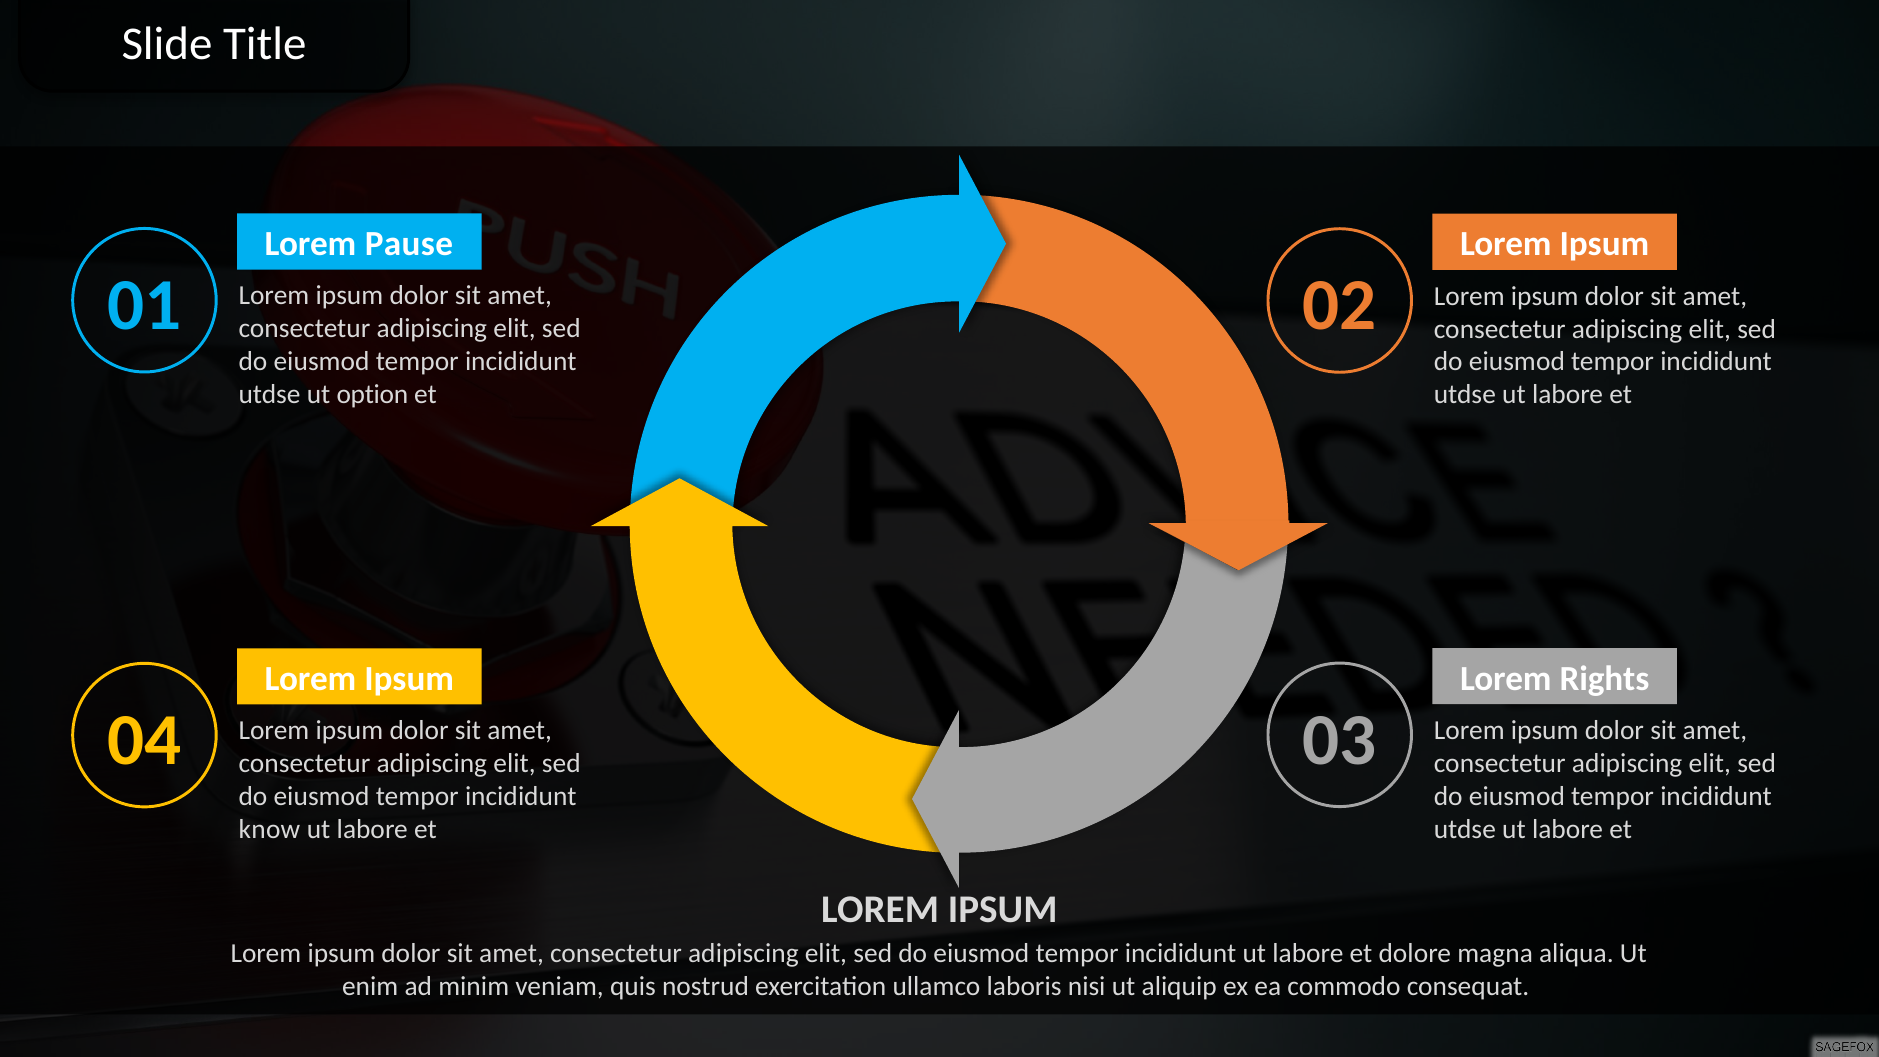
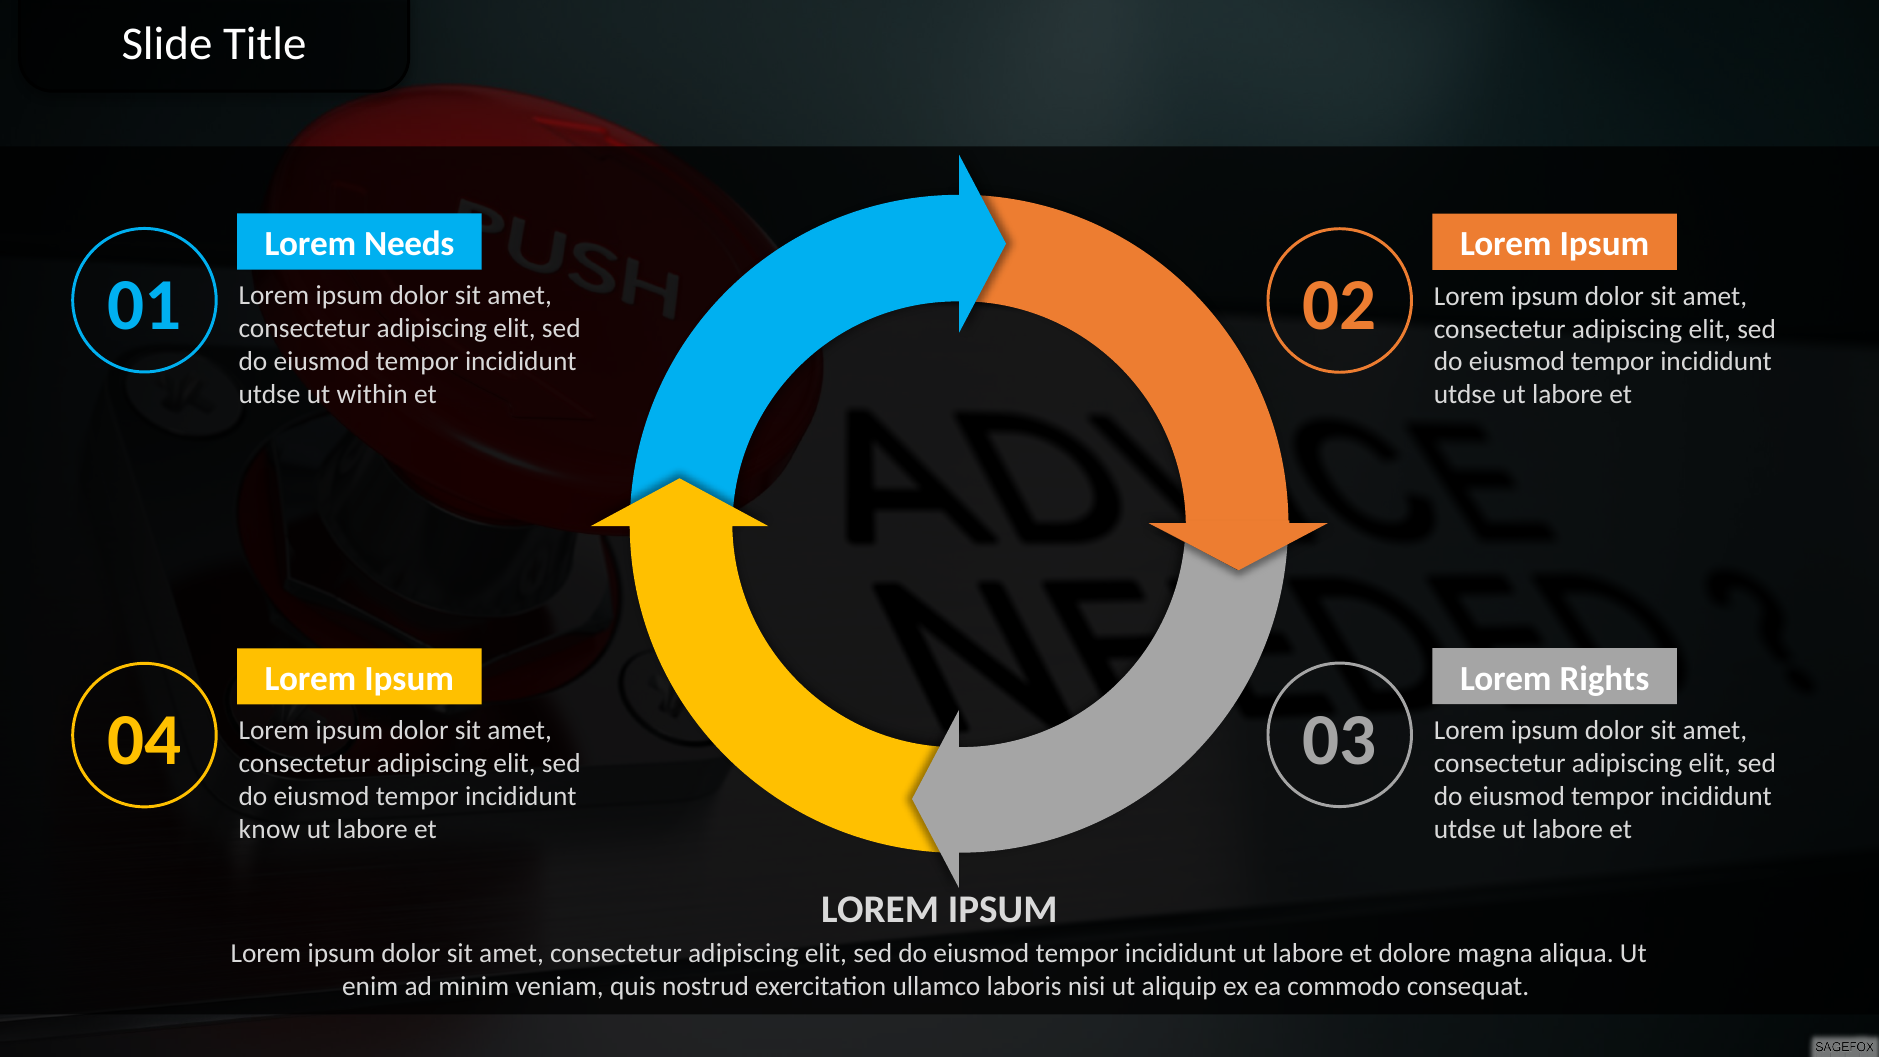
Pause: Pause -> Needs (409, 244)
option: option -> within (372, 394)
